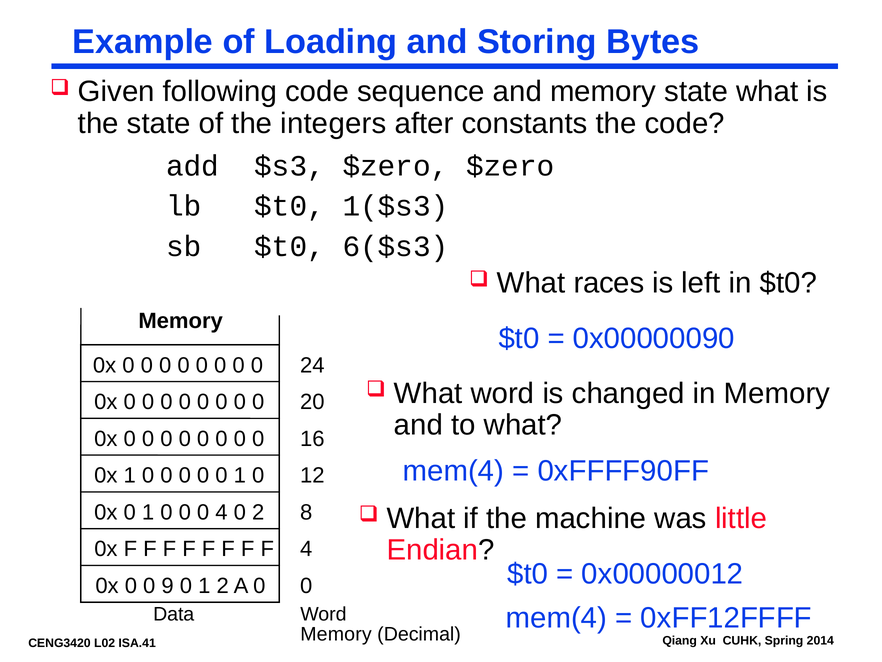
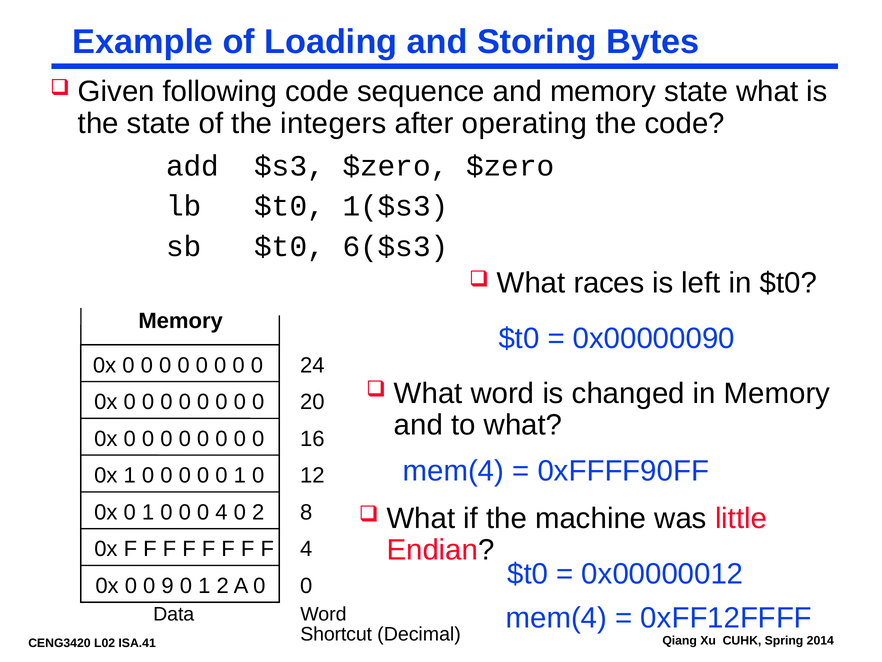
constants: constants -> operating (524, 123)
Memory: Memory -> Shortcut (336, 634)
